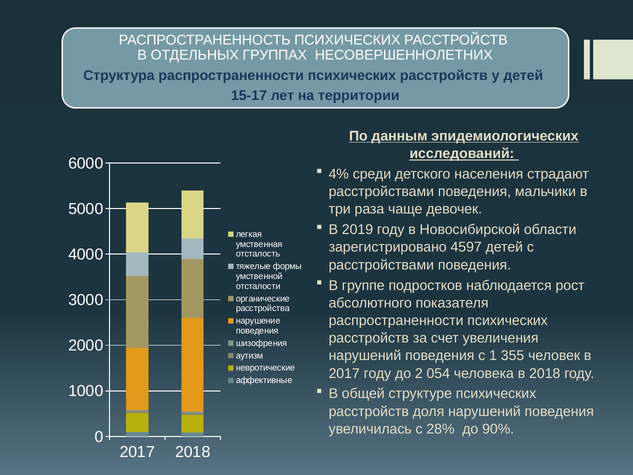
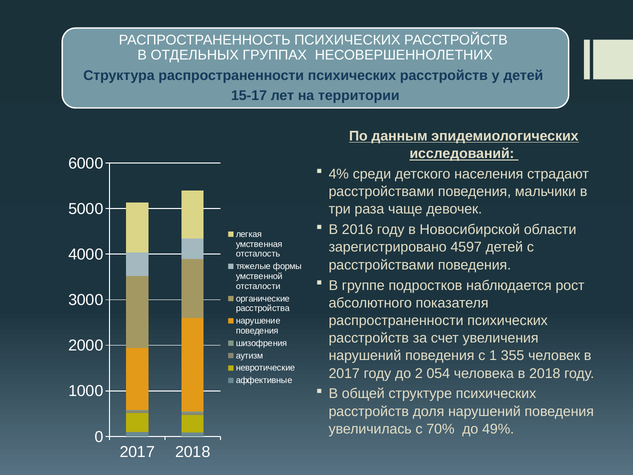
2019: 2019 -> 2016 (357, 230)
28%: 28% -> 70% (440, 429)
90%: 90% -> 49% (498, 429)
